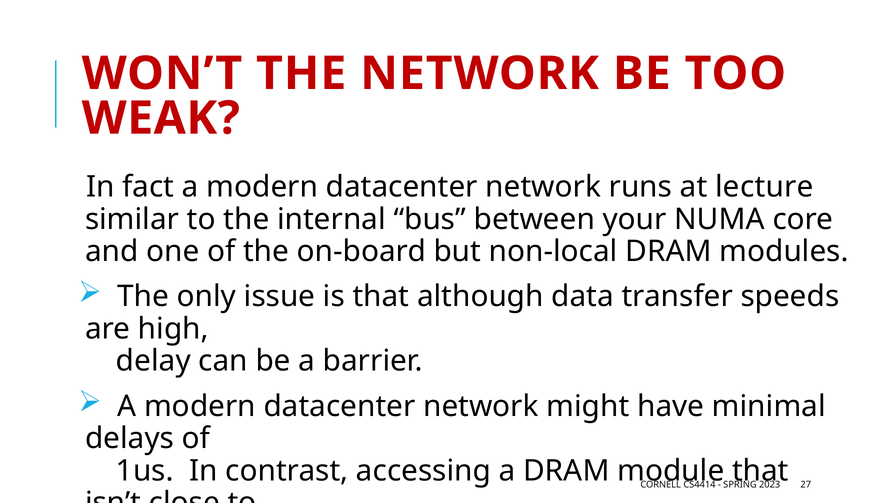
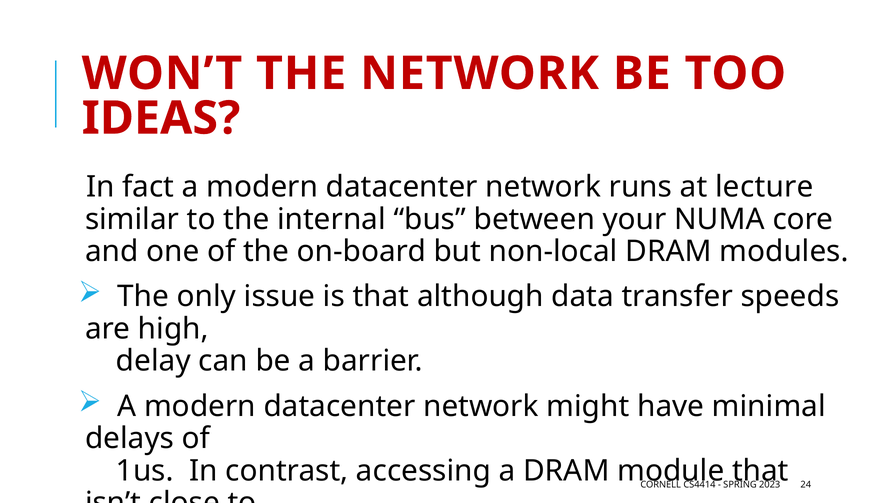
WEAK: WEAK -> IDEAS (161, 118)
27: 27 -> 24 (806, 484)
